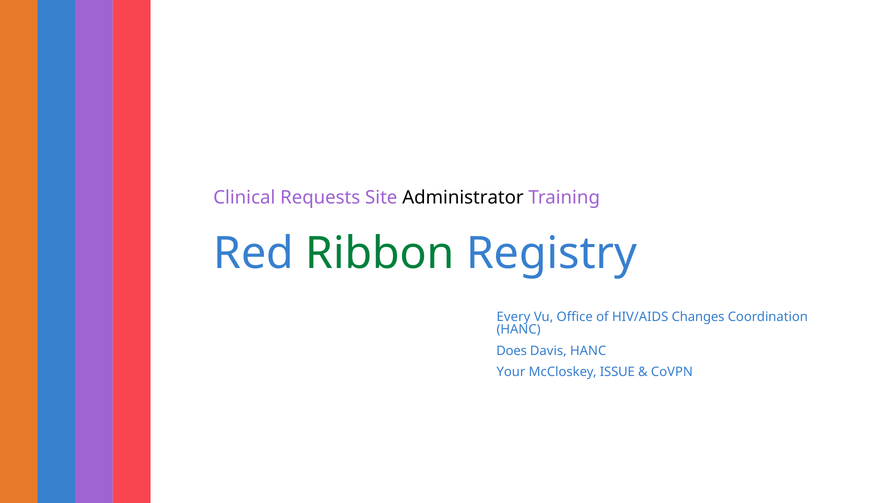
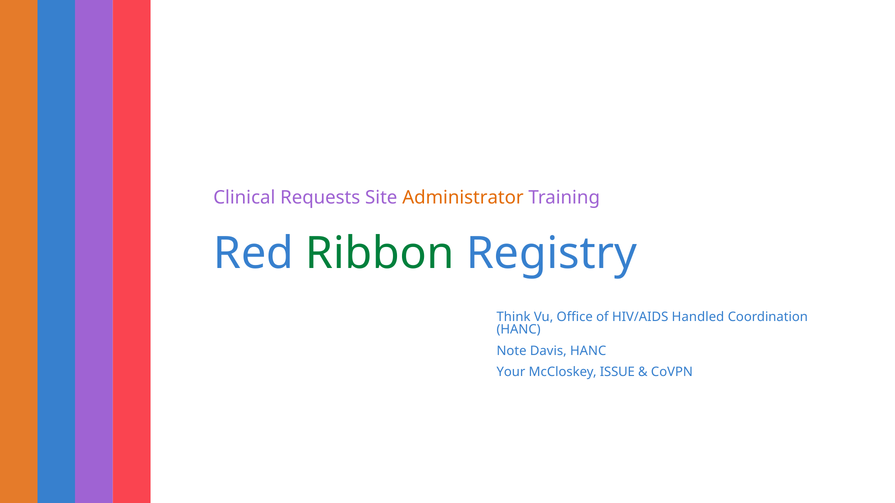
Administrator colour: black -> orange (463, 198)
Every: Every -> Think (514, 317)
Changes: Changes -> Handled (698, 317)
Does: Does -> Note (512, 351)
